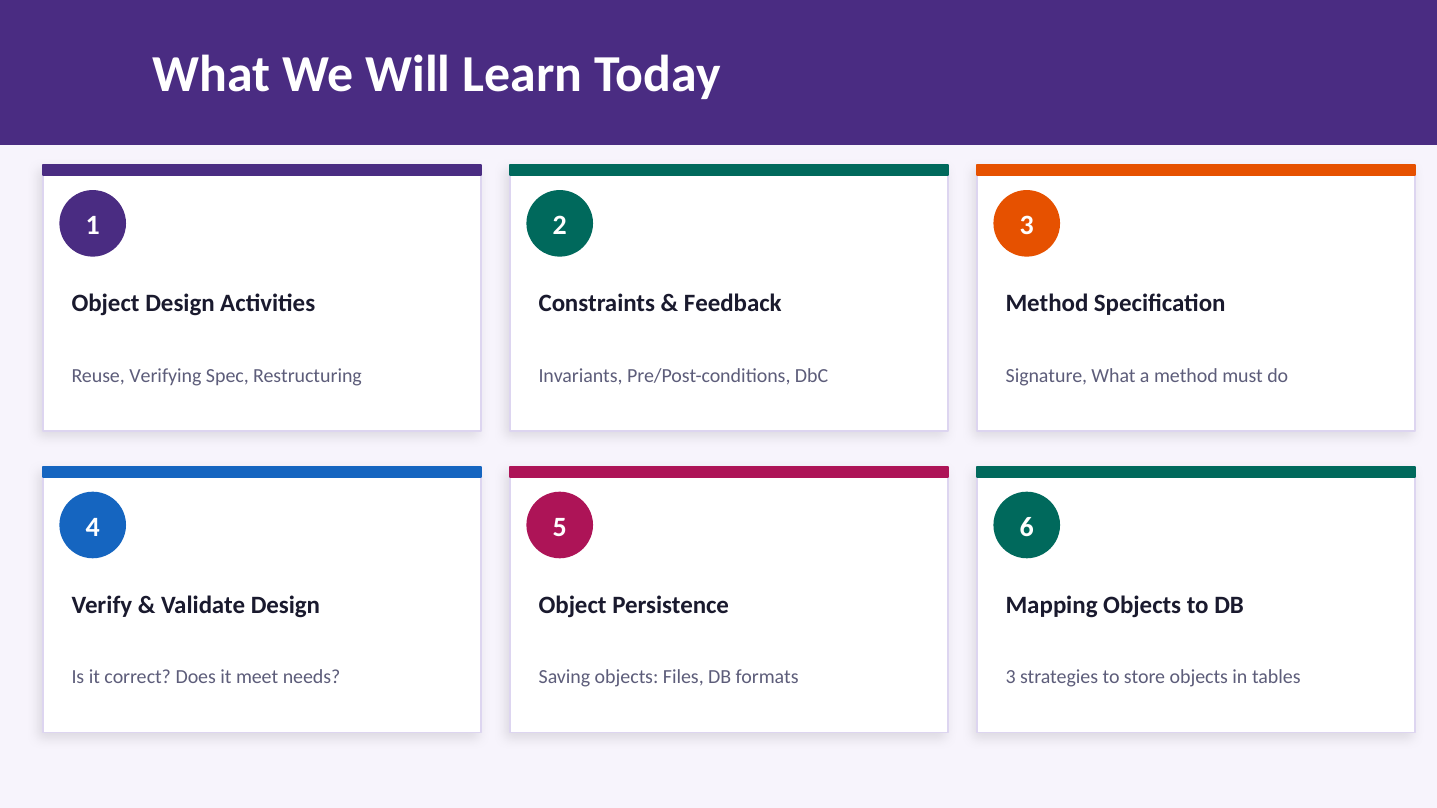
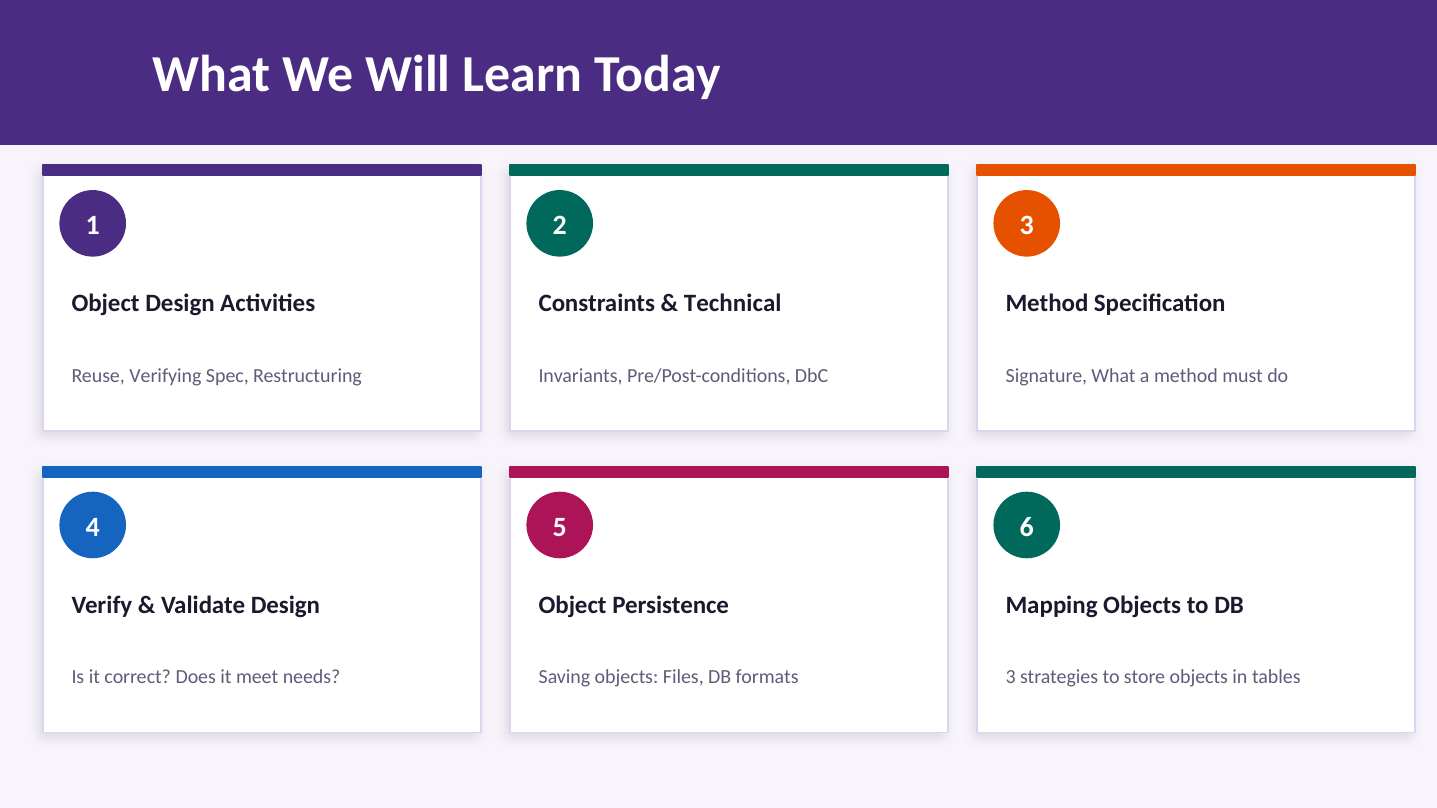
Feedback: Feedback -> Technical (733, 303)
